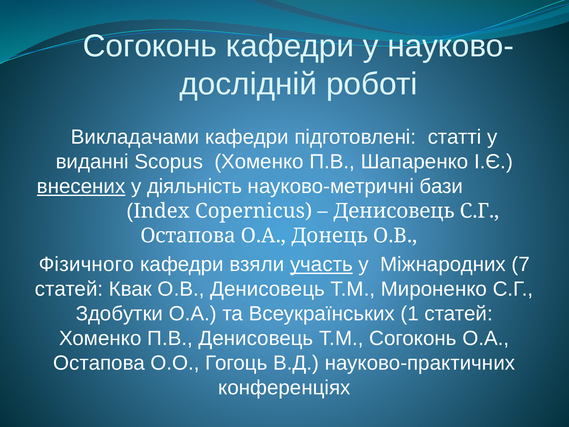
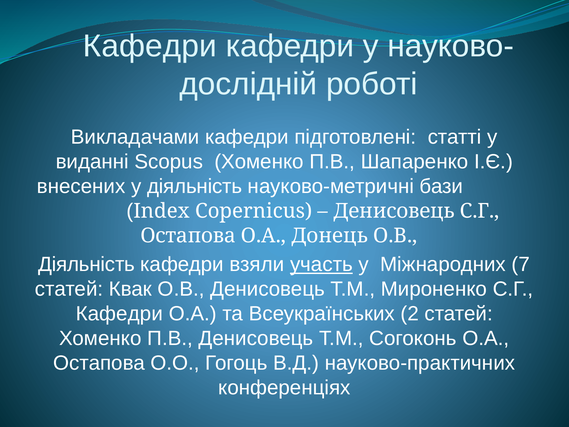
Согоконь: Согоконь -> Кафедри (150, 46)
внесених underline: present -> none (81, 186)
Фізичного: Фізичного -> Діяльність (87, 264)
Здобутки: Здобутки -> Кафедри (119, 314)
1: 1 -> 2 (410, 314)
